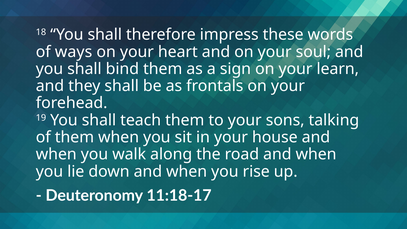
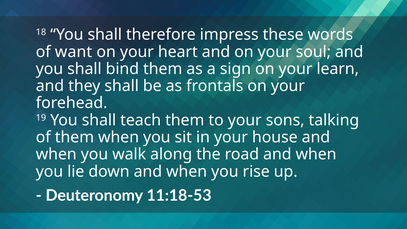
ways: ways -> want (74, 52)
11:18-17: 11:18-17 -> 11:18-53 (179, 196)
